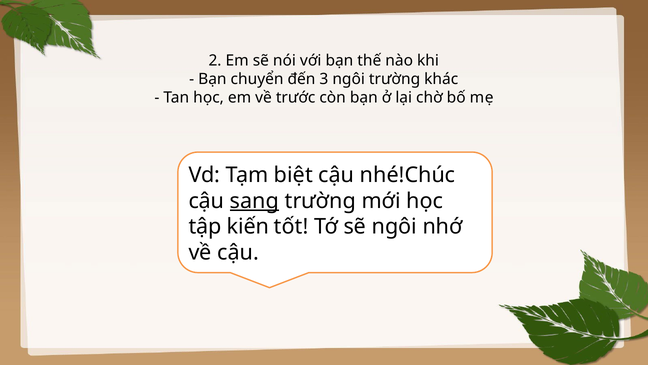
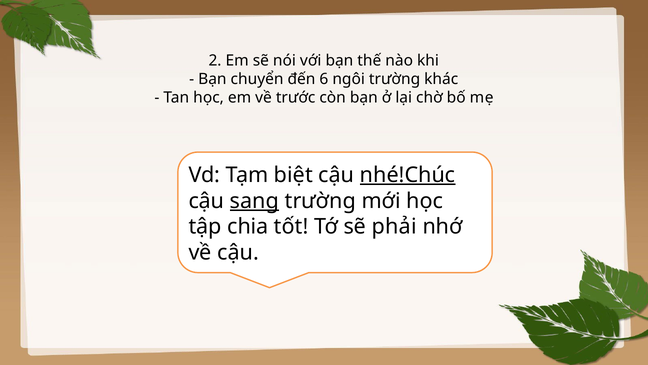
3: 3 -> 6 (324, 79)
nhé!Chúc underline: none -> present (408, 175)
kiến: kiến -> chia (248, 227)
sẽ ngôi: ngôi -> phải (394, 227)
